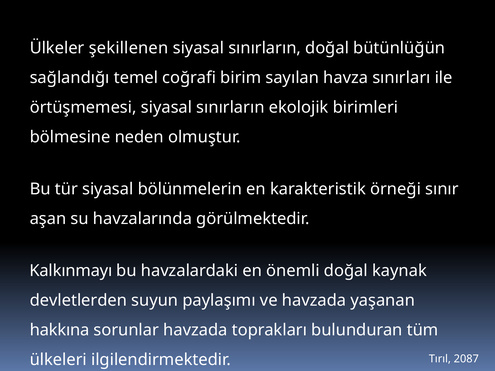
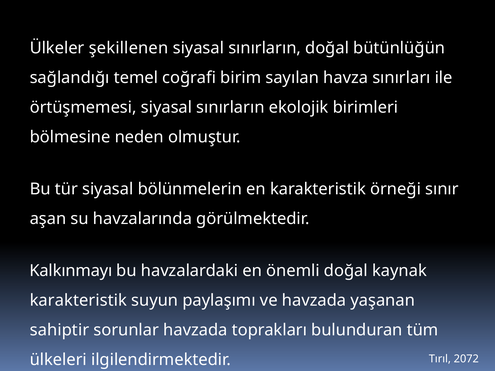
devletlerden: devletlerden -> karakteristik (78, 301)
hakkına: hakkına -> sahiptir (59, 330)
2087: 2087 -> 2072 (466, 359)
